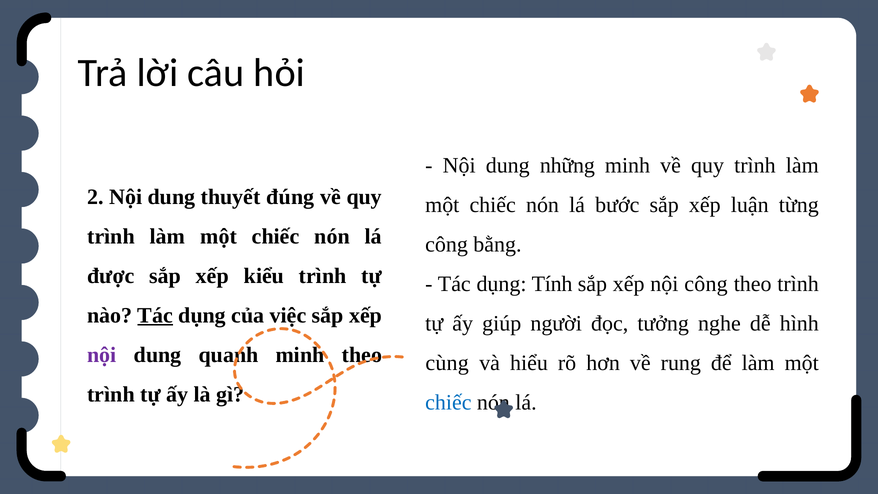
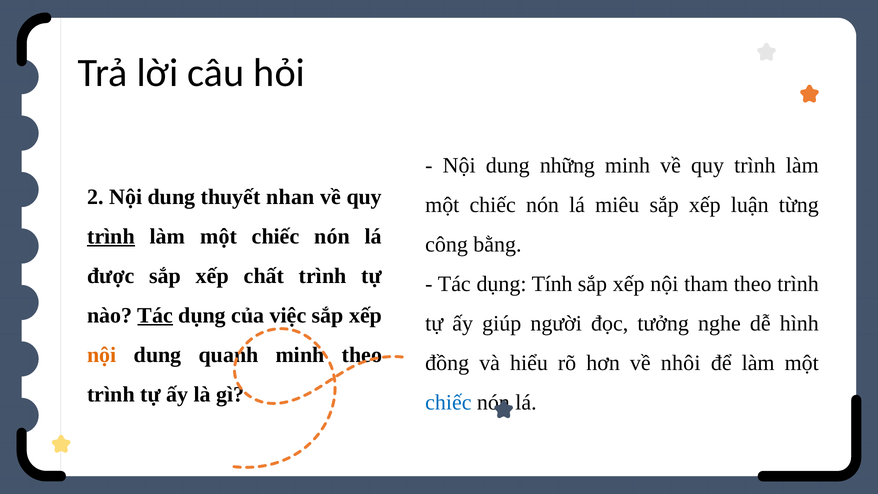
đúng: đúng -> nhan (290, 197)
bước: bước -> miêu (617, 205)
trình underline: none -> present (111, 236)
kiểu: kiểu -> chất (264, 276)
nội công: công -> tham (706, 284)
nội colour: purple -> orange (102, 355)
cùng: cùng -> đồng (447, 363)
rung: rung -> nhôi (681, 363)
